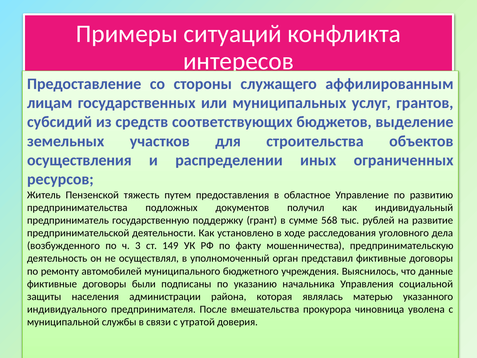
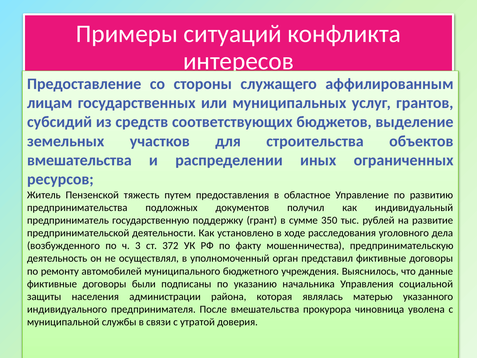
осуществления: осуществления -> вмешательства (79, 160)
568: 568 -> 350 (329, 220)
149: 149 -> 372 (170, 246)
